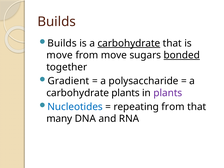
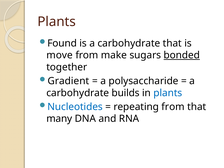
Builds: Builds -> Plants (57, 22)
Builds: Builds -> Found (62, 43)
carbohydrate underline: present -> none (129, 43)
from move: move -> make (114, 55)
carbohydrate plants: plants -> builds (126, 93)
plants colour: purple -> blue (168, 93)
